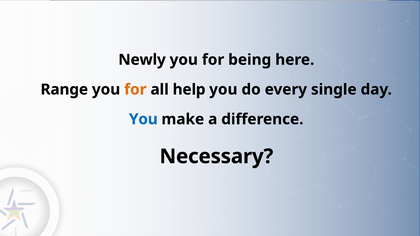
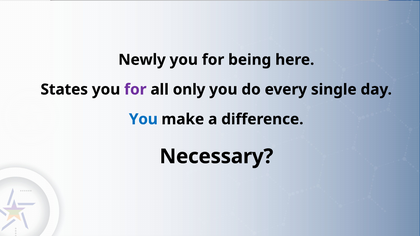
Range: Range -> States (64, 90)
for colour: orange -> purple (135, 90)
help: help -> only (189, 90)
